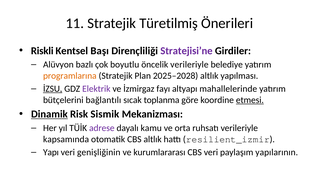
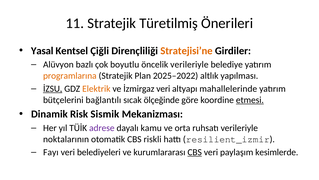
Riskli: Riskli -> Yasal (42, 51)
Başı: Başı -> Çiğli (100, 51)
Stratejisi’ne colour: purple -> orange (186, 51)
2025–2028: 2025–2028 -> 2025–2022 (176, 75)
Elektrik colour: purple -> orange (96, 89)
İzmirgaz fayı: fayı -> veri (163, 89)
toplanma: toplanma -> ölçeğinde (162, 100)
Dinamik underline: present -> none (49, 114)
kapsamında: kapsamında -> noktalarının (66, 139)
CBS altlık: altlık -> riskli (153, 139)
Yapı: Yapı -> Fayı (51, 152)
genişliğinin: genişliğinin -> belediyeleri (99, 152)
CBS underline: none -> present (195, 152)
yapılarının: yapılarının -> kesimlerde (277, 152)
